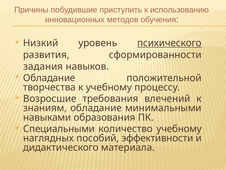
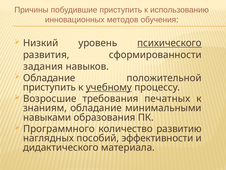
творчества: творчества -> приступить (49, 87)
учебному underline: none -> present (109, 87)
влечений: влечений -> печатных (167, 98)
Специальными: Специальными -> Программного (59, 128)
количество учебному: учебному -> развитию (179, 128)
